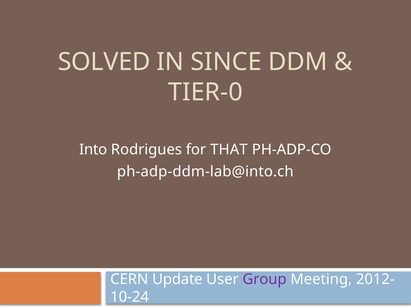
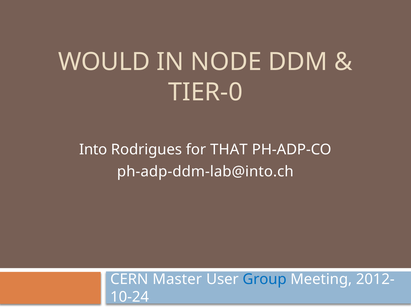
SOLVED: SOLVED -> WOULD (104, 62)
SINCE: SINCE -> NODE (226, 62)
Update: Update -> Master (177, 279)
Group colour: purple -> blue (265, 279)
